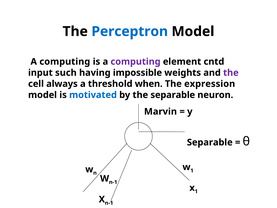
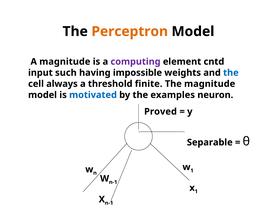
Perceptron colour: blue -> orange (130, 31)
computing: computing -> magnitude (65, 62)
the colour: purple -> blue (231, 73)
when: when -> finite (149, 84)
The expression: expression -> magnitude (210, 84)
the separable: separable -> examples (173, 95)
Marvin: Marvin -> Proved (160, 111)
